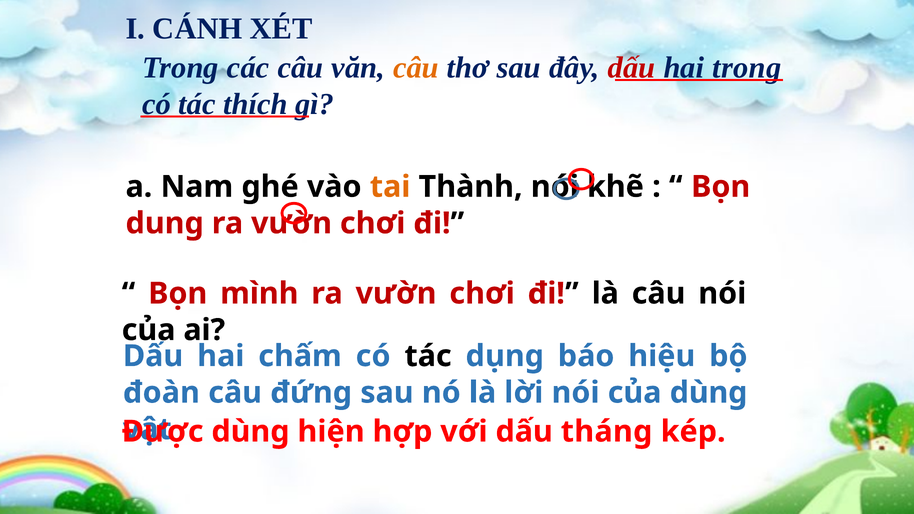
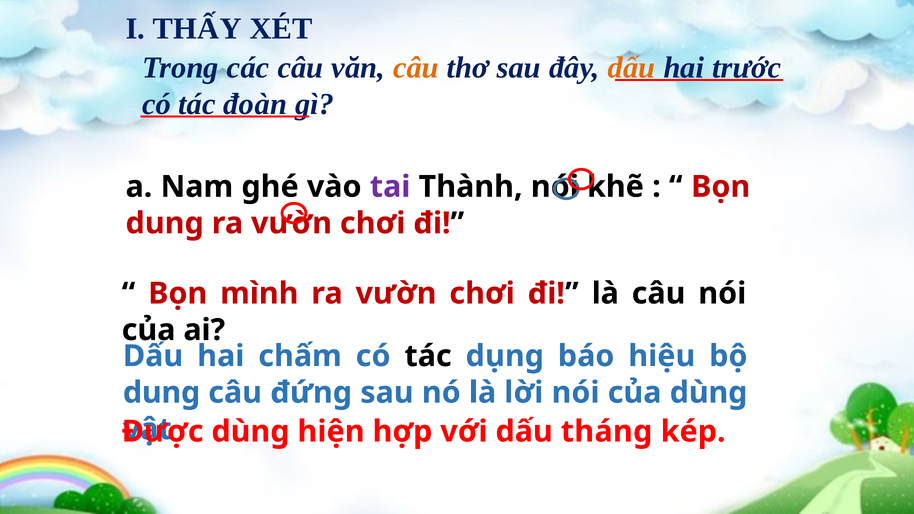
CÁNH: CÁNH -> THẤY (197, 29)
dấu colour: red -> orange (632, 68)
hai trong: trong -> trước (747, 68)
thích: thích -> đoàn (255, 104)
tai colour: orange -> purple (390, 187)
đoàn: đoàn -> dung (162, 393)
